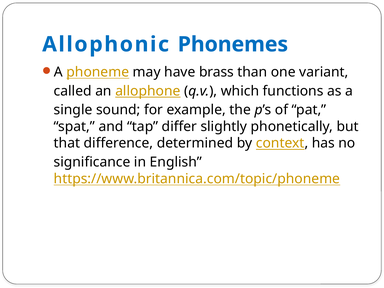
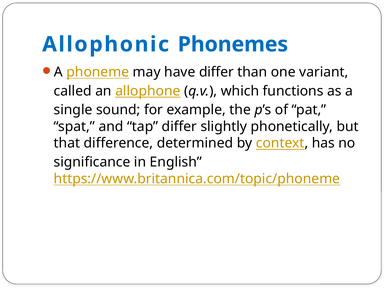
have brass: brass -> differ (216, 72)
